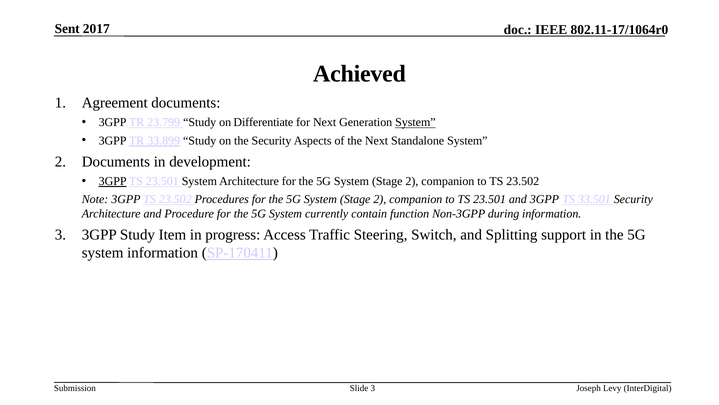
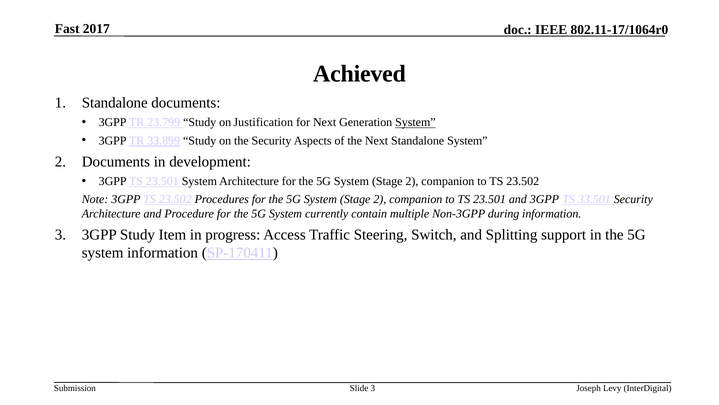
Sent: Sent -> Fast (67, 29)
Agreement: Agreement -> Standalone (115, 103)
Differentiate: Differentiate -> Justification (263, 122)
3GPP underline: present -> none (113, 181)
function: function -> multiple (410, 214)
